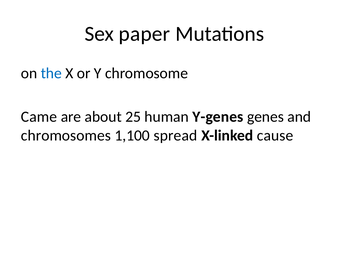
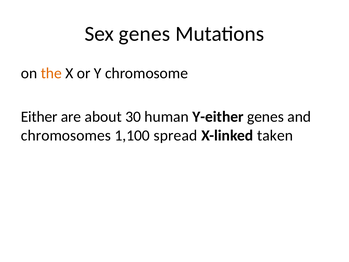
Sex paper: paper -> genes (144, 34)
the colour: blue -> orange (51, 73)
Came: Came -> Either (39, 117)
25: 25 -> 30 (133, 117)
Y-genes: Y-genes -> Y-either (218, 117)
cause: cause -> taken (275, 135)
